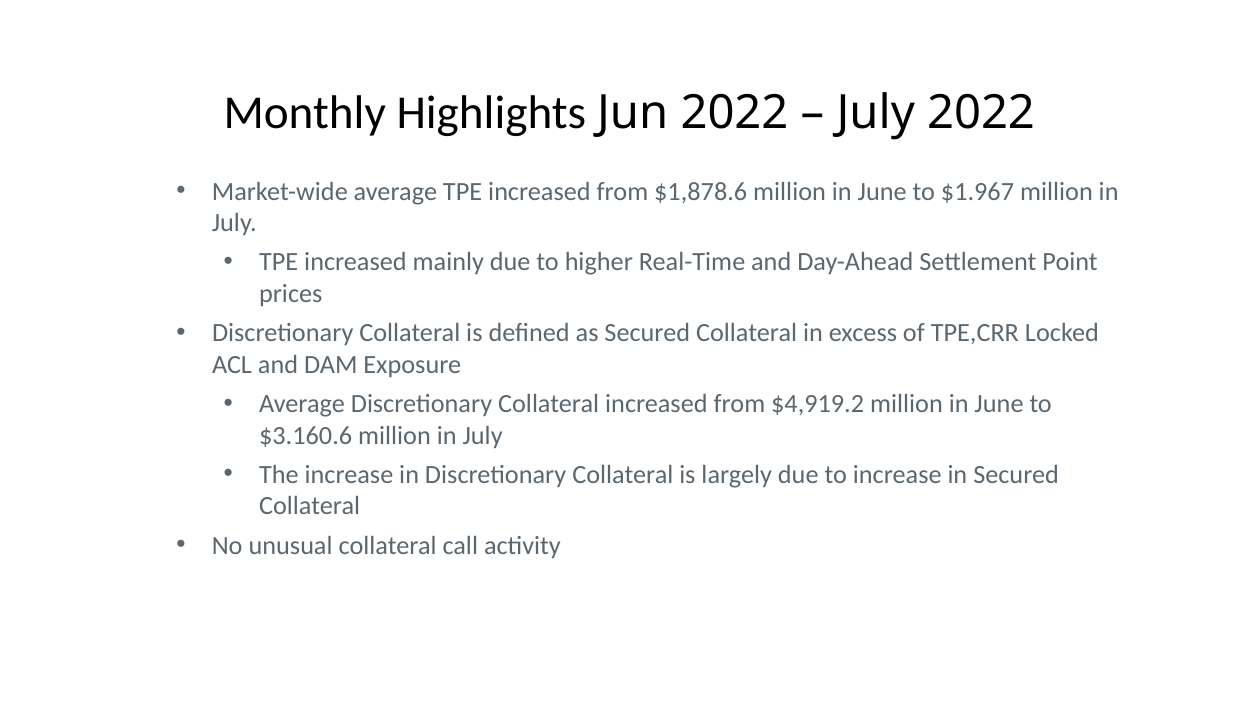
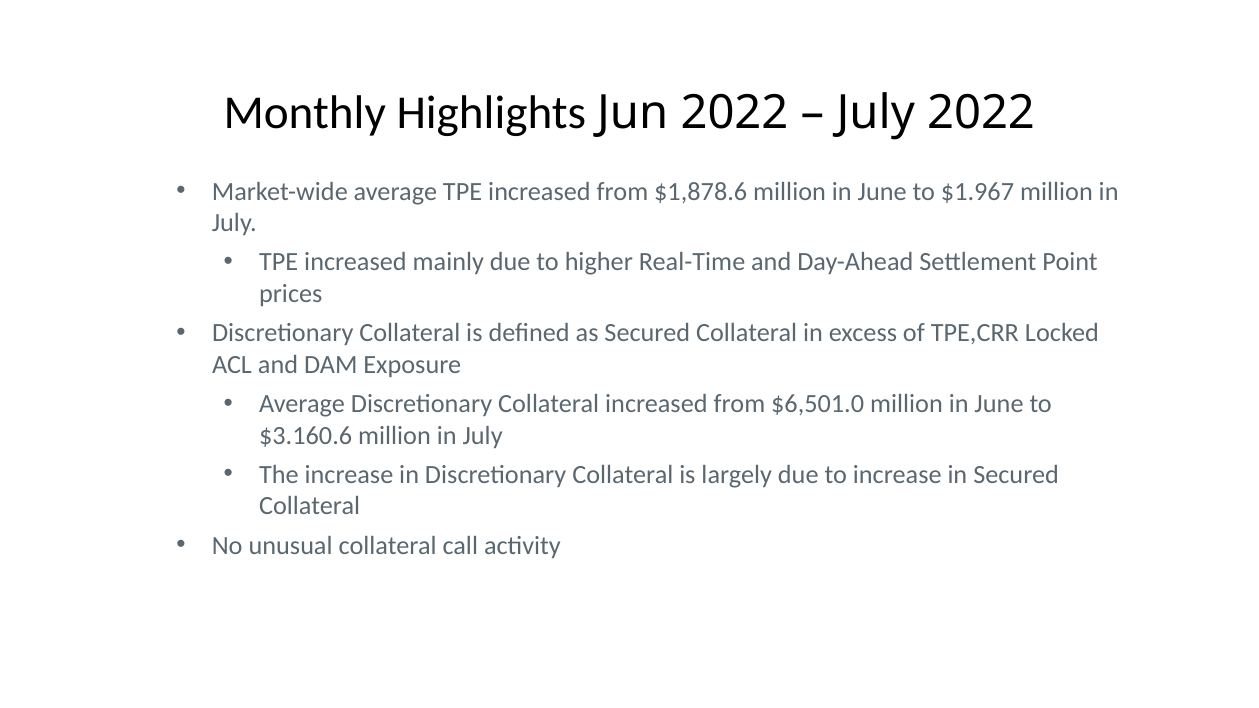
$4,919.2: $4,919.2 -> $6,501.0 (818, 404)
